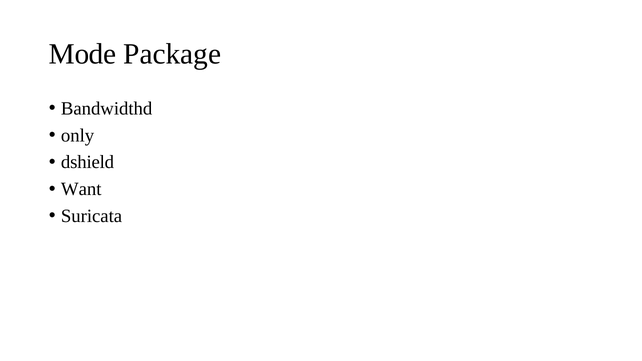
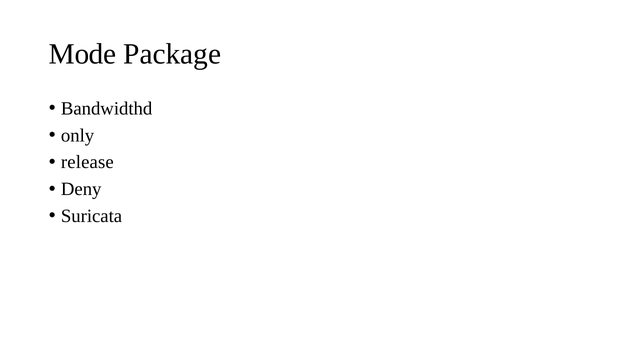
dshield: dshield -> release (87, 162)
Want: Want -> Deny (81, 189)
